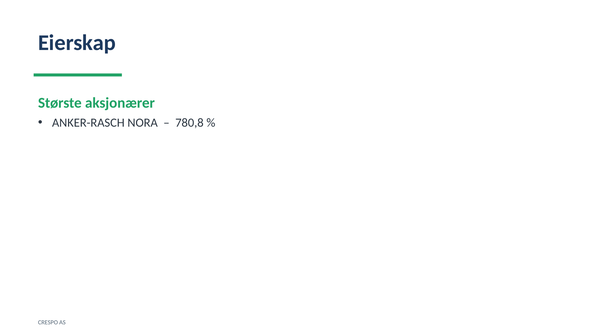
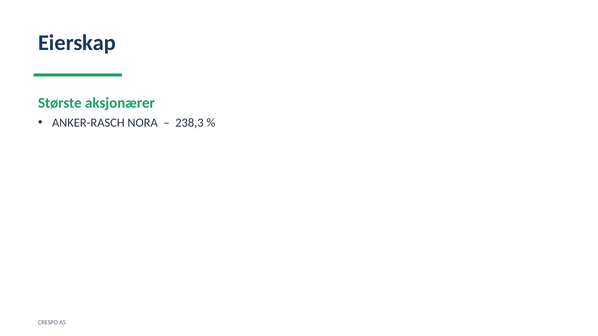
780,8: 780,8 -> 238,3 (189, 123)
